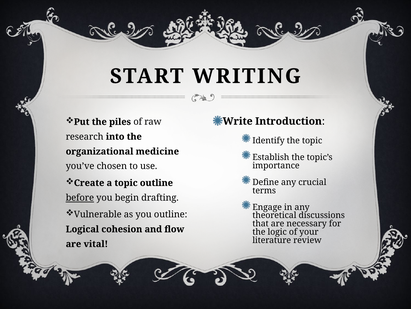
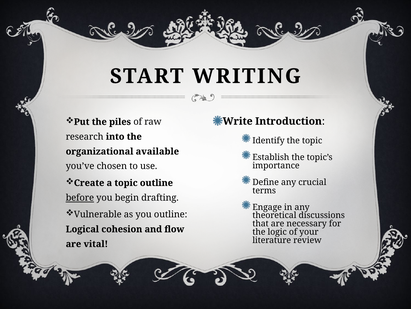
medicine: medicine -> available (157, 151)
